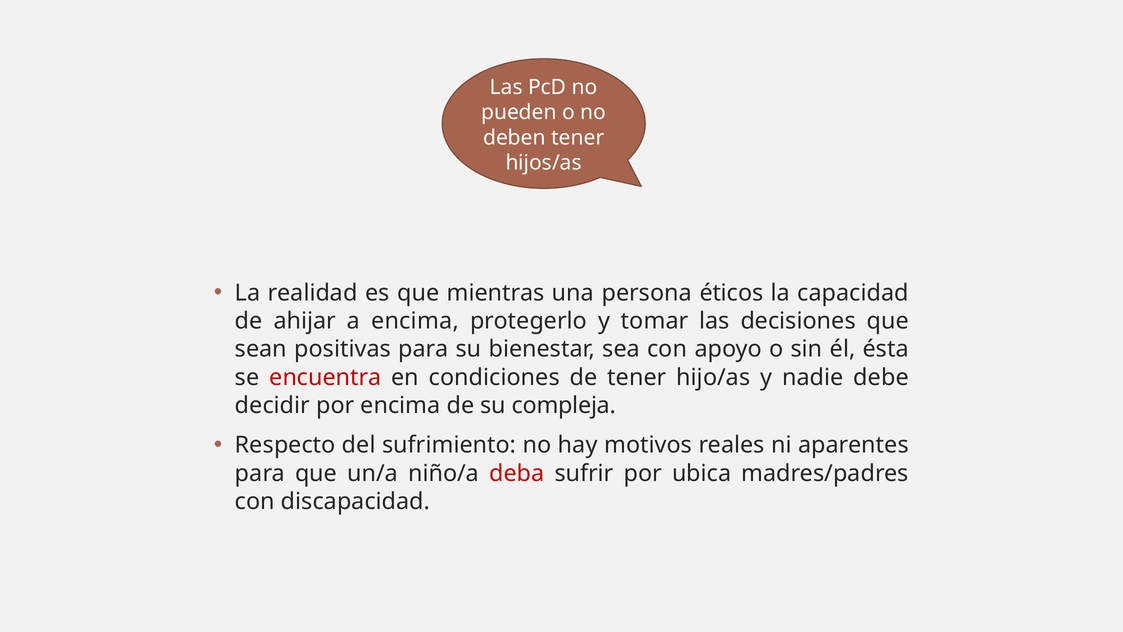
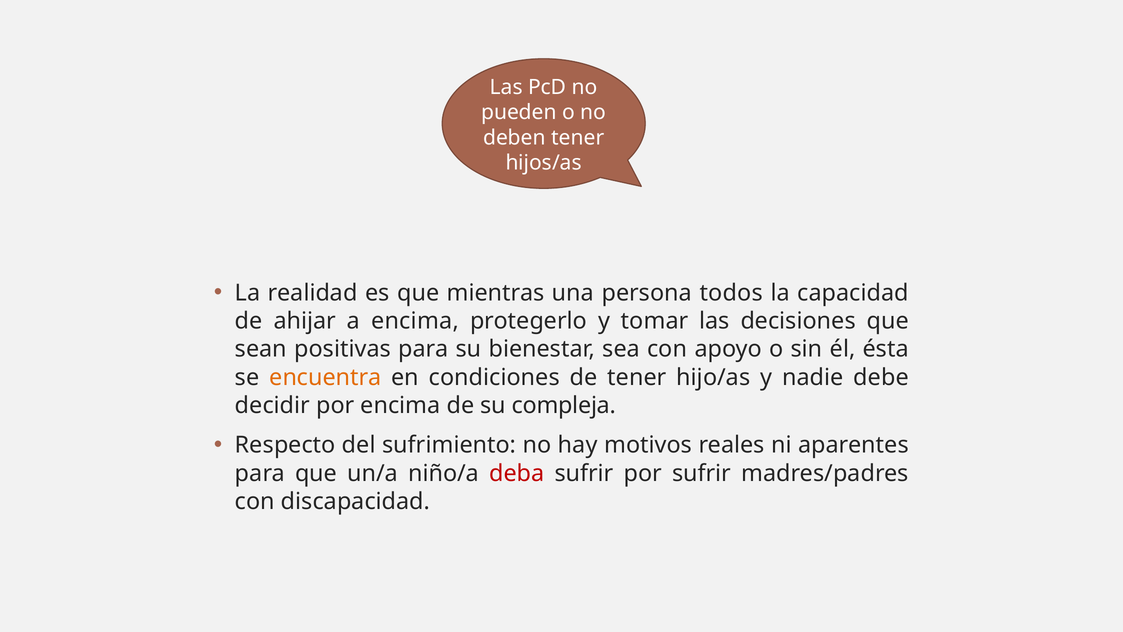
éticos: éticos -> todos (731, 293)
encuentra colour: red -> orange (325, 377)
por ubica: ubica -> sufrir (702, 473)
